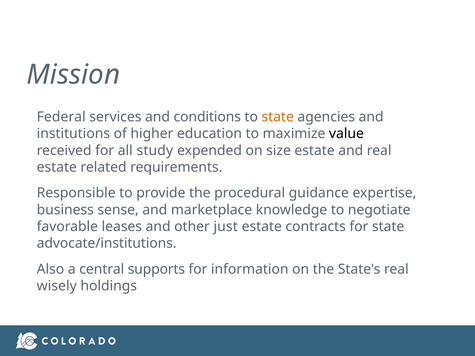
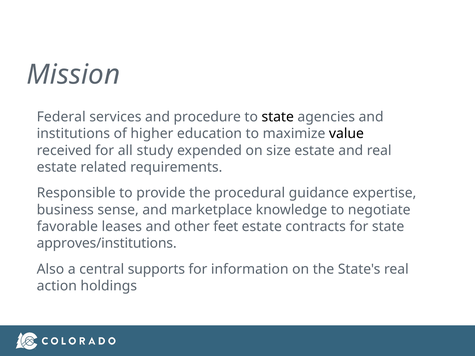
conditions: conditions -> procedure (207, 117)
state colour: orange -> black (278, 117)
just: just -> feet (226, 227)
advocate/institutions: advocate/institutions -> approves/institutions (107, 243)
wisely: wisely -> action (57, 286)
